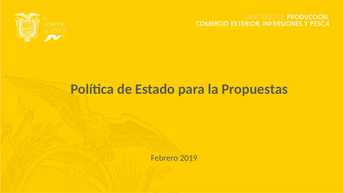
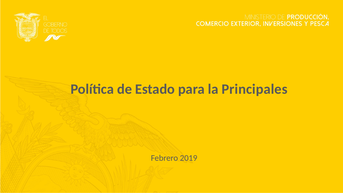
Propuestas: Propuestas -> Principales (255, 89)
